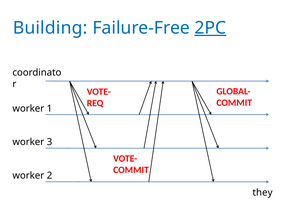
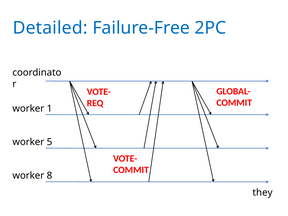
Building: Building -> Detailed (50, 28)
2PC underline: present -> none (210, 28)
3: 3 -> 5 (49, 142)
2: 2 -> 8 (49, 175)
